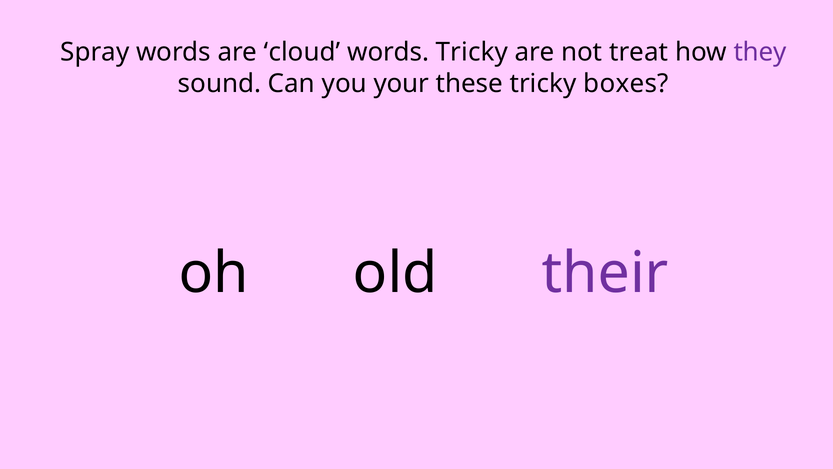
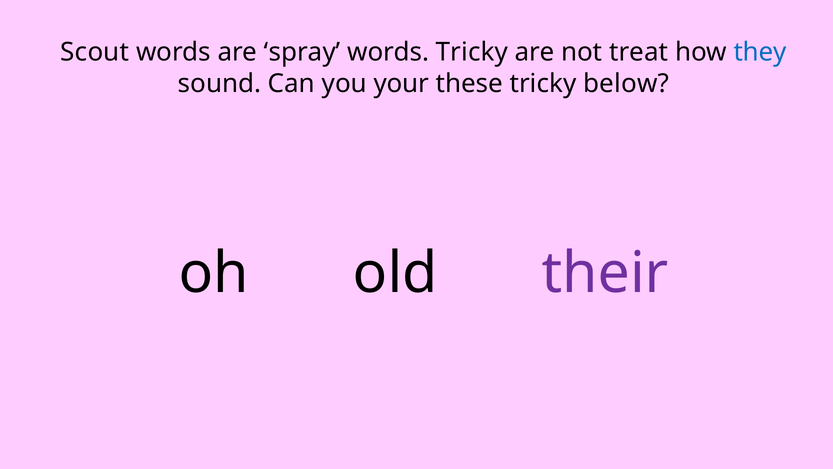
Spray: Spray -> Scout (95, 52)
cloud: cloud -> spray (302, 52)
they colour: purple -> blue (760, 52)
boxes: boxes -> below (626, 83)
